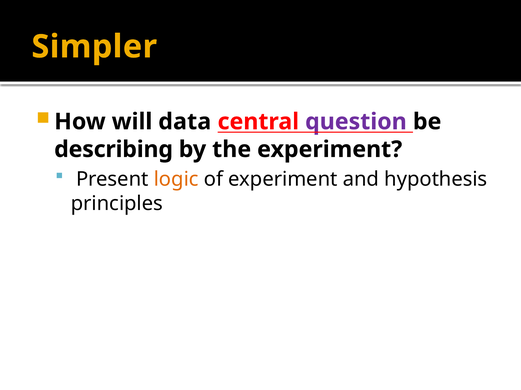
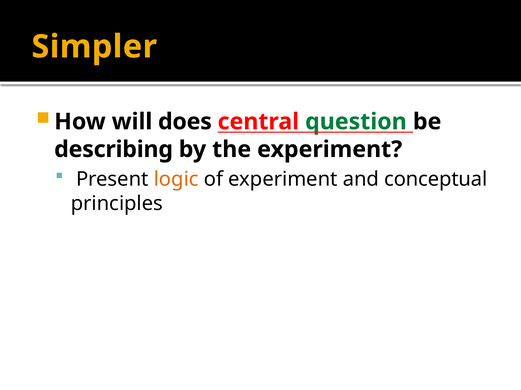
data: data -> does (185, 122)
question colour: purple -> green (356, 122)
hypothesis: hypothesis -> conceptual (436, 180)
